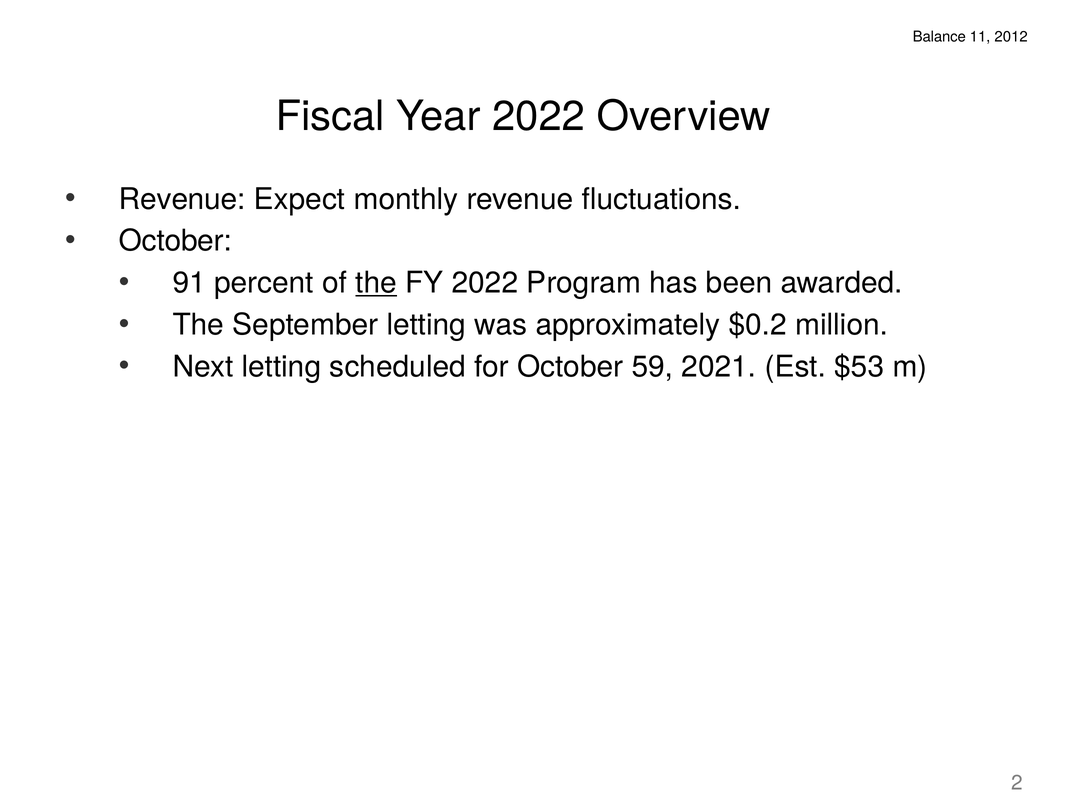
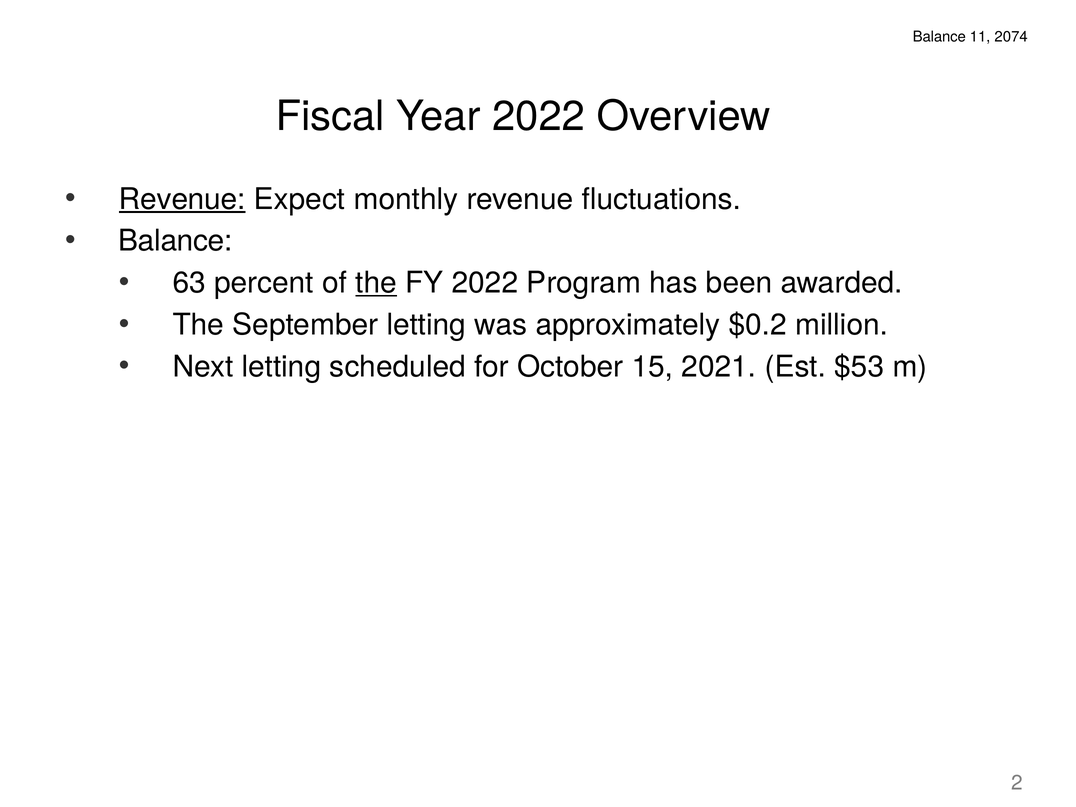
2012: 2012 -> 2074 (1011, 37)
Revenue underline: none -> present (182, 199)
October: October -> Balance (175, 241)
91: 91 -> 63 (189, 283)
59: 59 -> 15 (652, 367)
